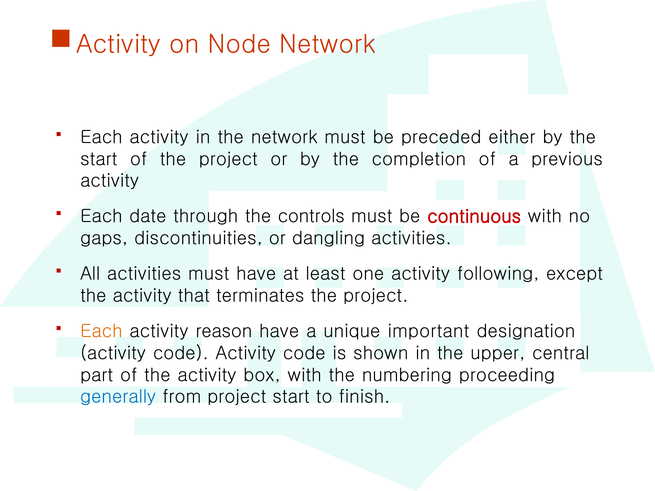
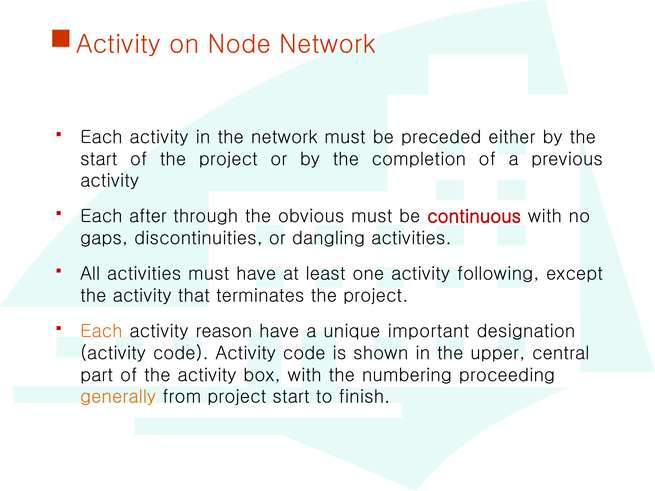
date: date -> after (148, 217)
controls: controls -> obvious (311, 217)
generally colour: blue -> orange (118, 397)
